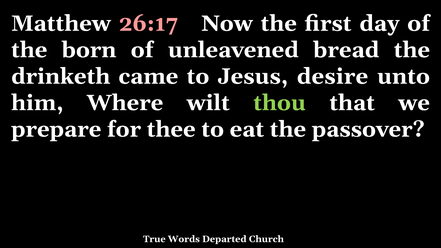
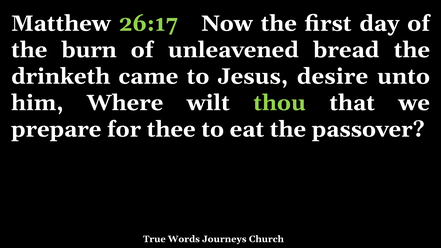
26:17 colour: pink -> light green (148, 24)
born: born -> burn (89, 50)
Departed: Departed -> Journeys (224, 239)
